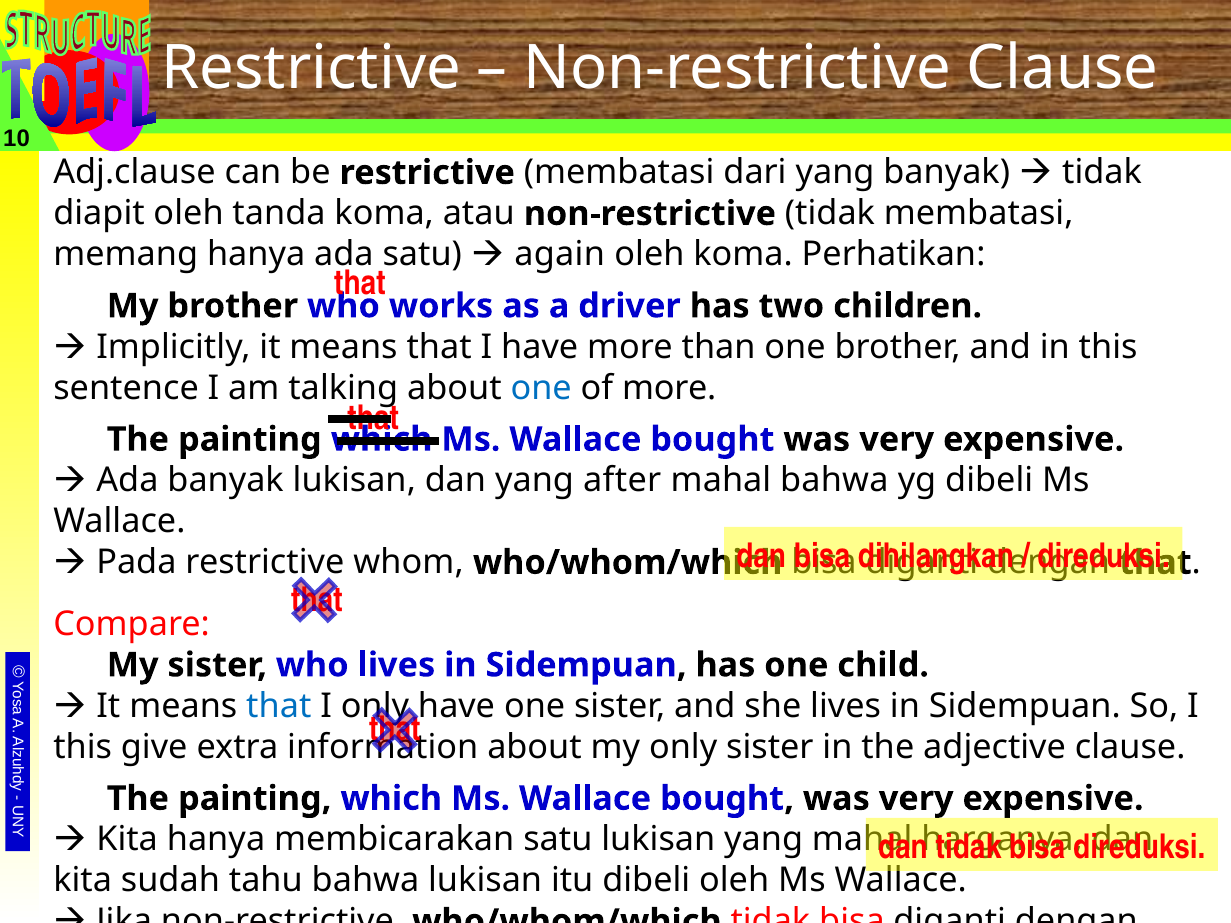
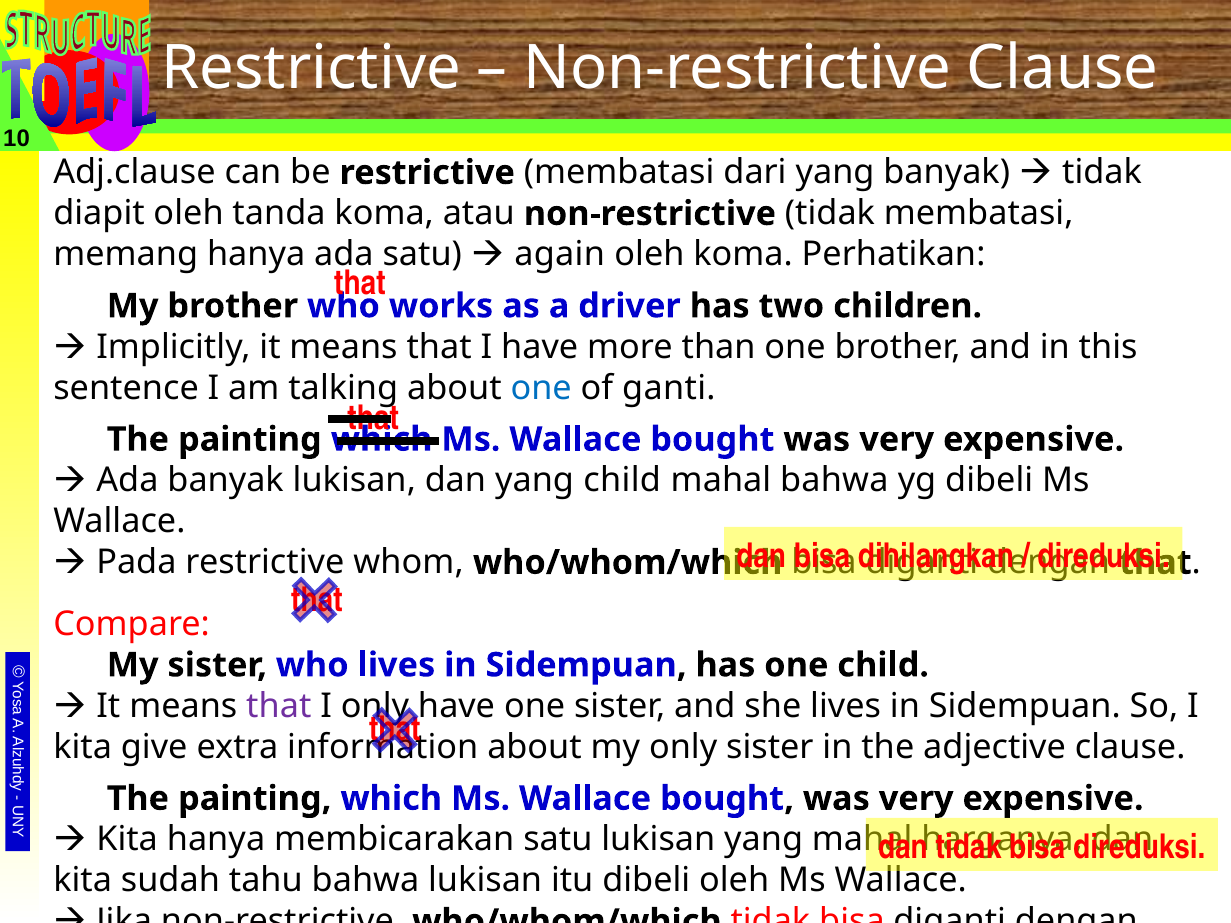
of more: more -> ganti (669, 388)
yang after: after -> child (622, 481)
that colour: blue -> purple (279, 706)
this: this -> kita (83, 747)
